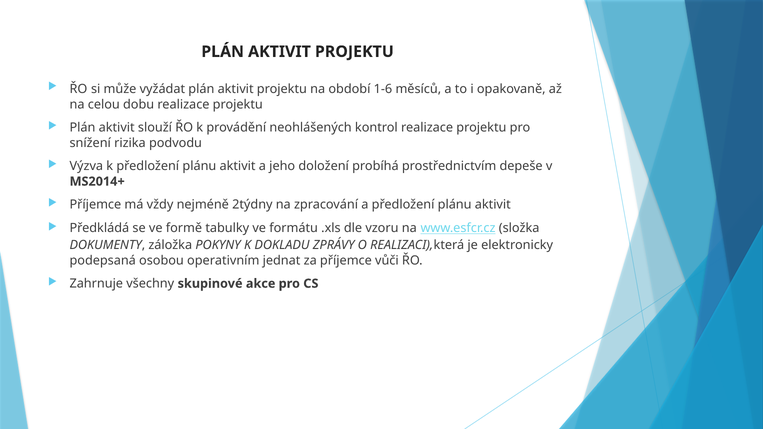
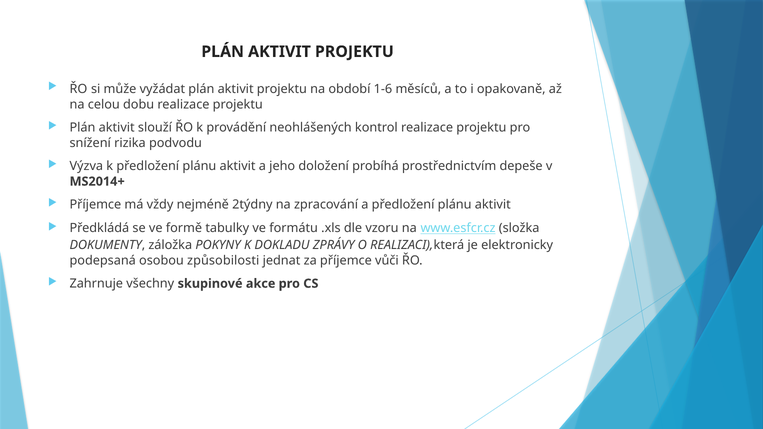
operativním: operativním -> způsobilosti (223, 260)
